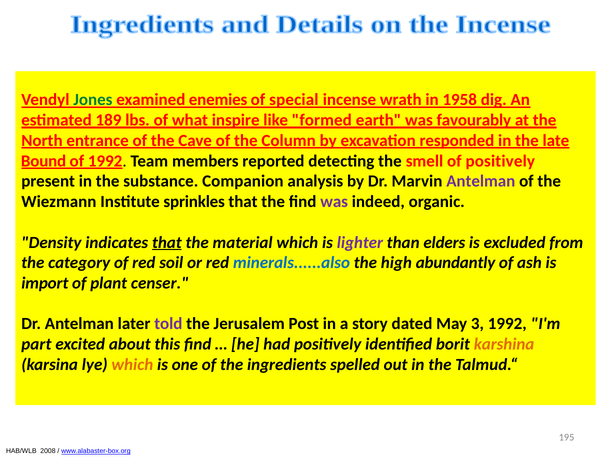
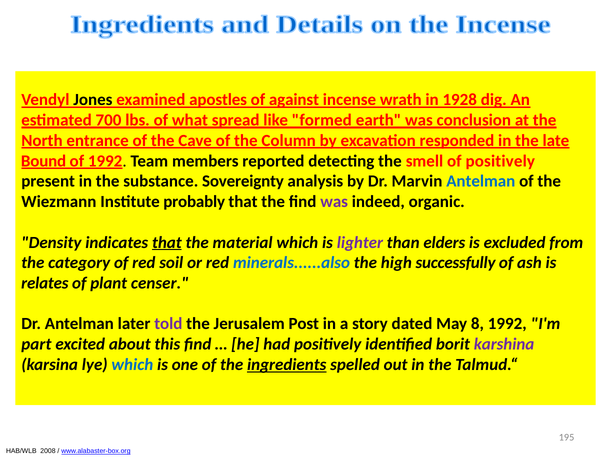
Jones colour: green -> black (93, 100)
enemies: enemies -> apostles (218, 100)
special: special -> against (294, 100)
1958: 1958 -> 1928 (460, 100)
189: 189 -> 700 (108, 120)
inspire: inspire -> spread (236, 120)
favourably: favourably -> conclusion (474, 120)
Companion: Companion -> Sovereignty (243, 181)
Antelman colour: purple -> blue (481, 181)
sprinkles: sprinkles -> probably (194, 202)
abundantly: abundantly -> successfully (456, 263)
import: import -> relates (45, 283)
3: 3 -> 8 (477, 324)
karshina colour: orange -> purple (504, 344)
which colour: orange -> blue (132, 365)
ingredients underline: none -> present (287, 365)
